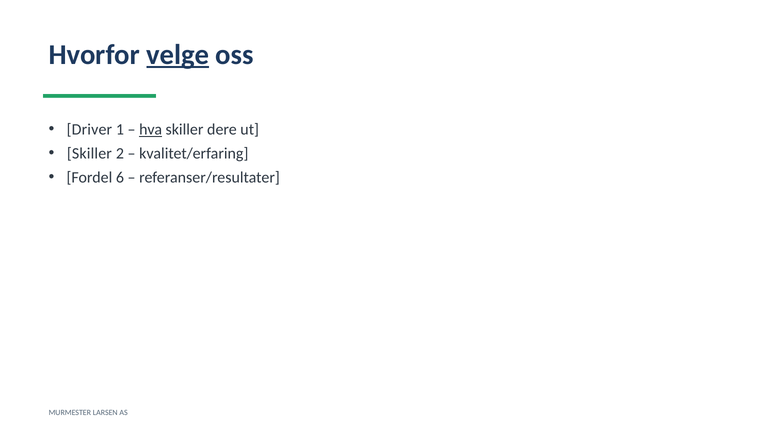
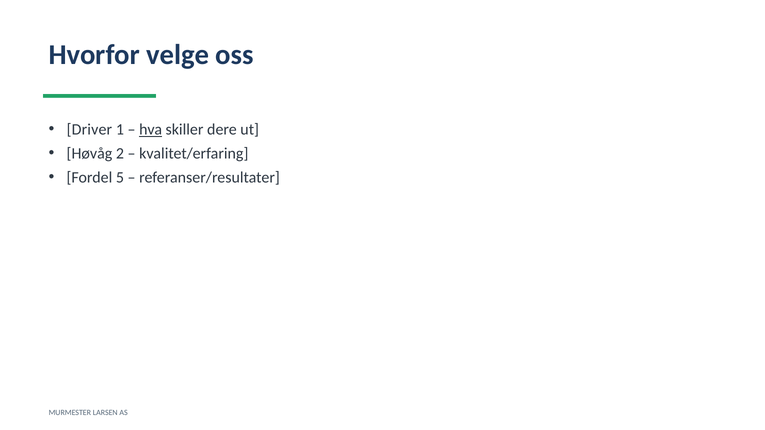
velge underline: present -> none (178, 55)
Skiller: Skiller -> Høvåg (89, 153)
6: 6 -> 5 (120, 177)
